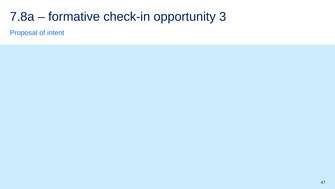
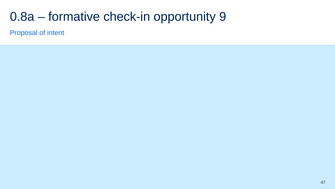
7.8a: 7.8a -> 0.8a (22, 17)
3: 3 -> 9 (223, 17)
